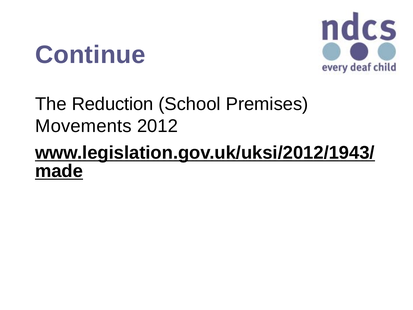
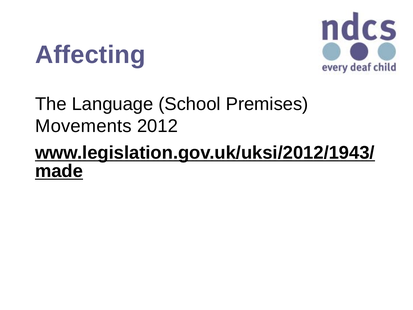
Continue: Continue -> Affecting (90, 55)
Reduction: Reduction -> Language (113, 104)
